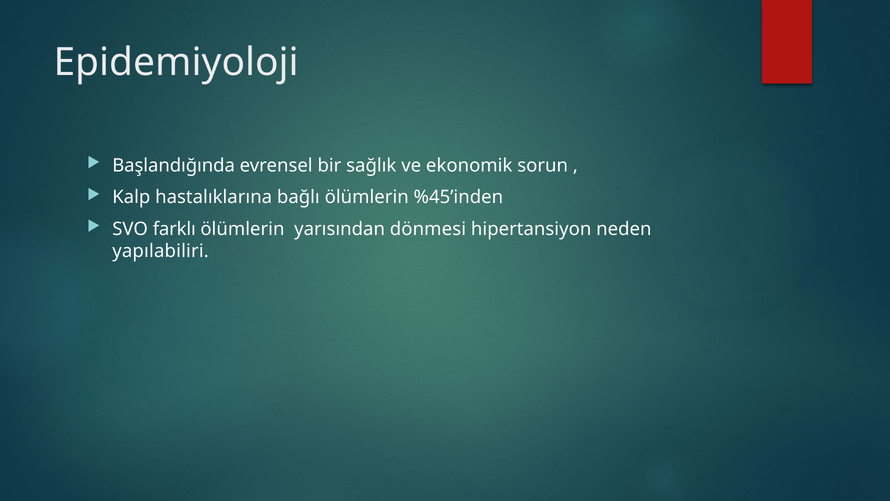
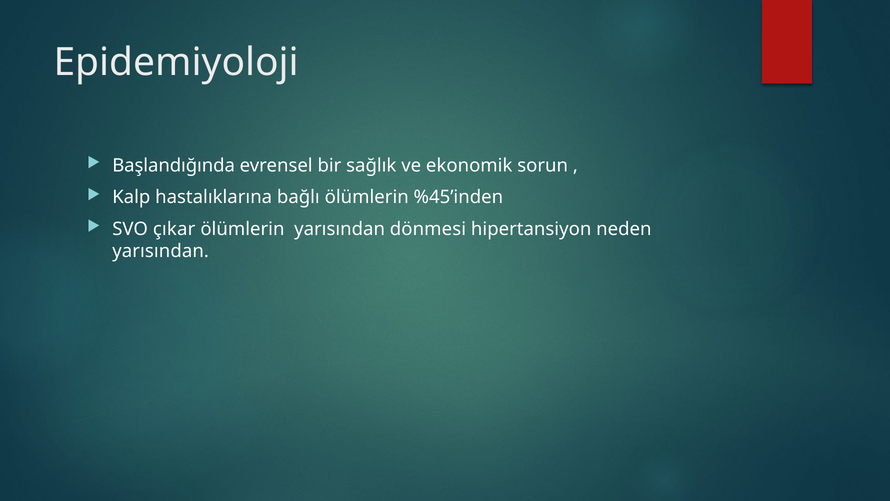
farklı: farklı -> çıkar (174, 229)
yapılabiliri: yapılabiliri -> yarısından (161, 251)
